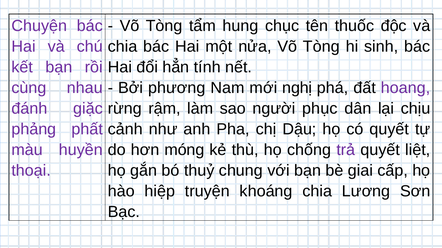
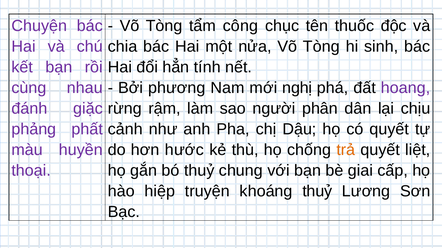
hung: hung -> công (240, 26)
phục: phục -> phân (320, 109)
móng: móng -> hước (184, 150)
trả colour: purple -> orange (346, 150)
khoáng chia: chia -> thuỷ (317, 192)
